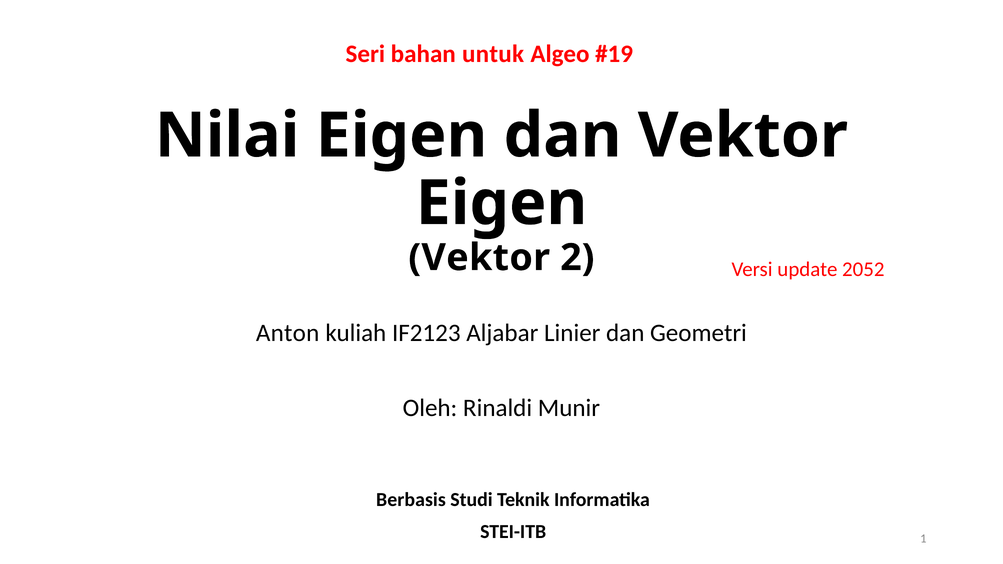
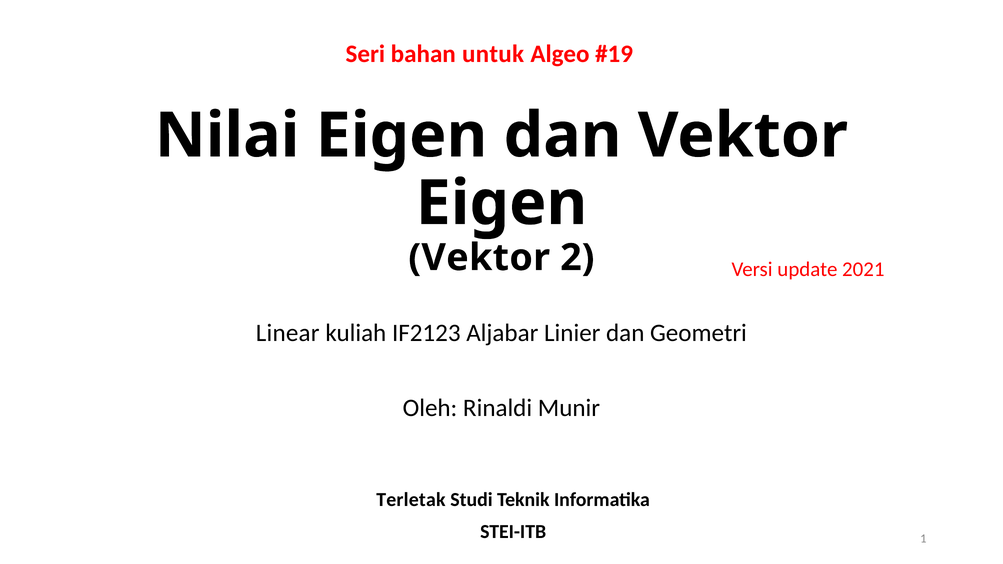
2052: 2052 -> 2021 (863, 269)
Anton: Anton -> Linear (288, 333)
Berbasis: Berbasis -> Terletak (411, 500)
